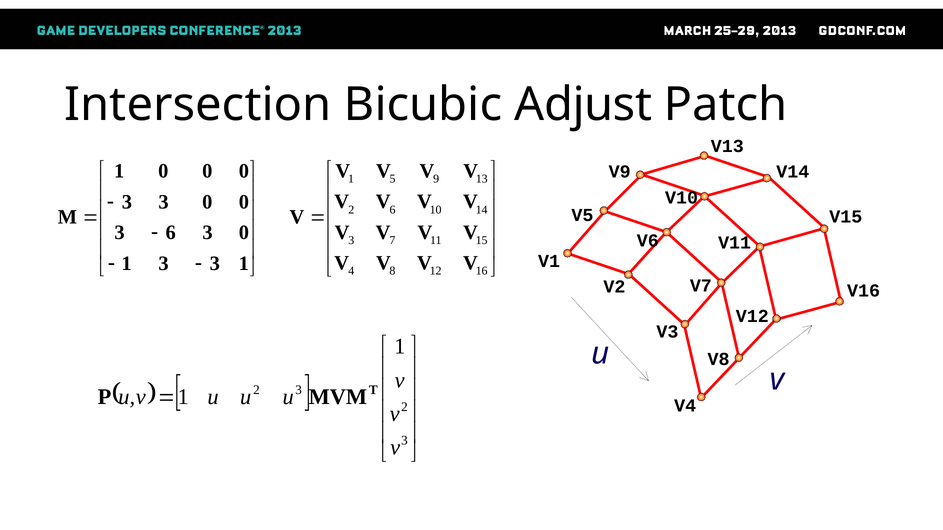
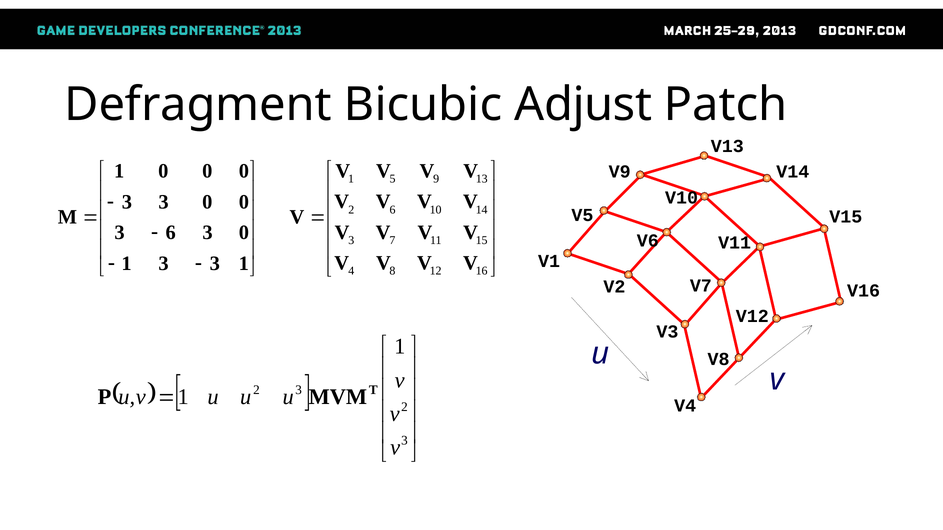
Intersection: Intersection -> Defragment (198, 105)
